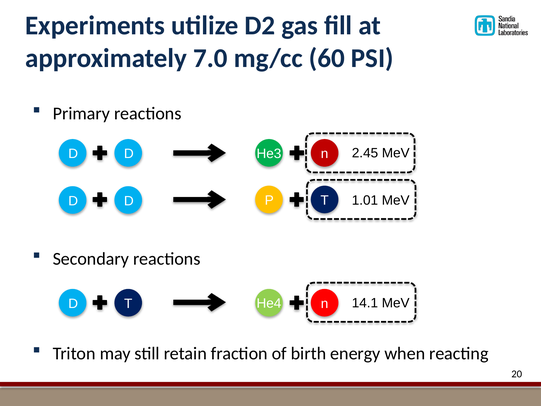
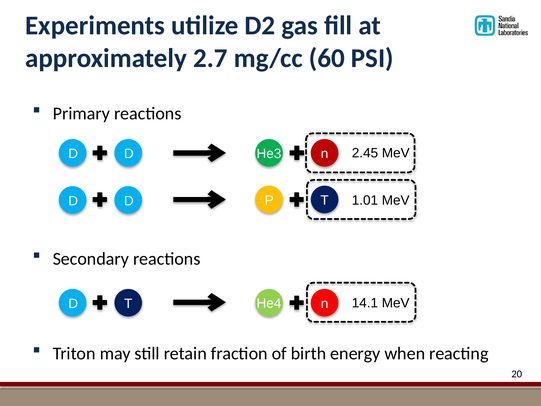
7.0: 7.0 -> 2.7 (210, 58)
